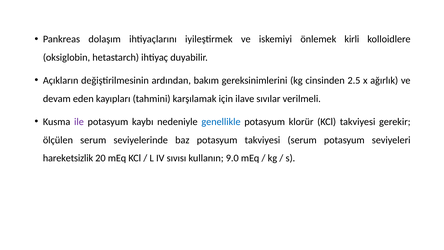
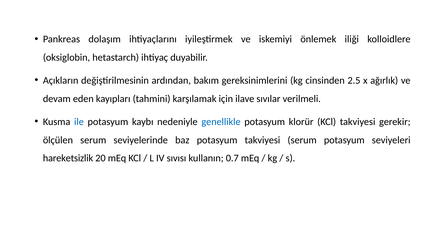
kirli: kirli -> iliği (352, 39)
ile colour: purple -> blue (79, 122)
9.0: 9.0 -> 0.7 (232, 158)
